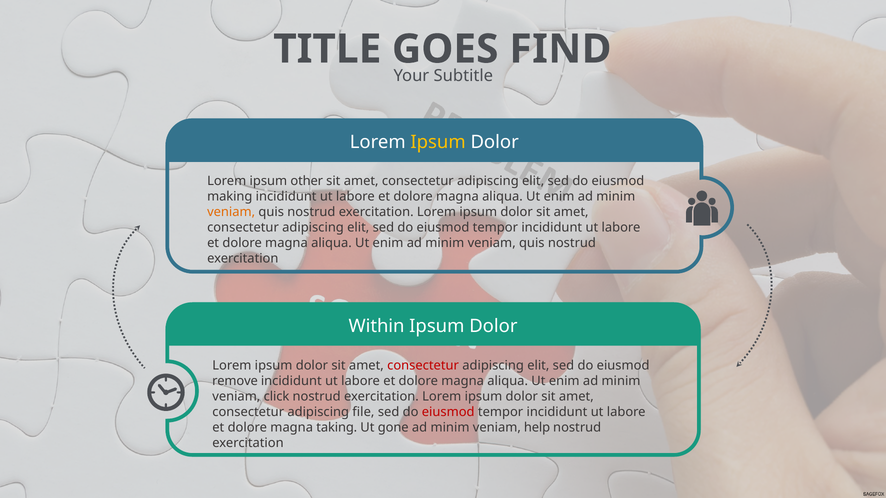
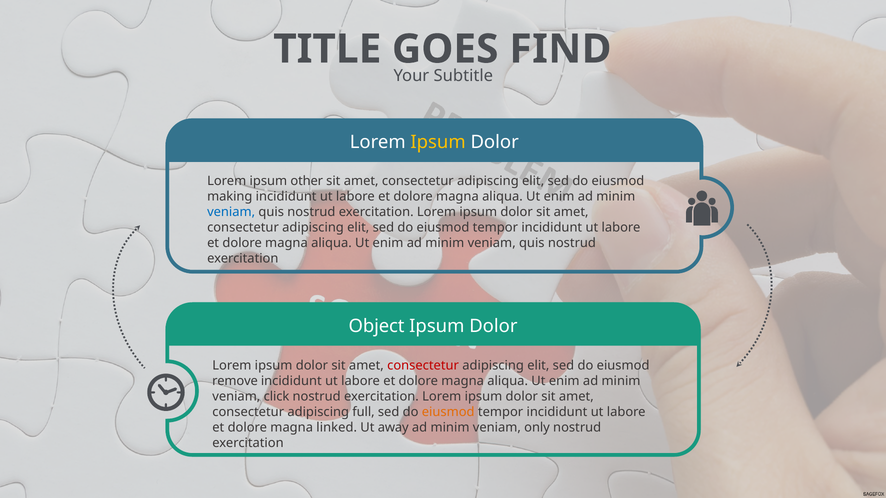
veniam colour: orange -> blue (231, 212)
Within: Within -> Object (377, 326)
file: file -> full (363, 412)
eiusmod colour: red -> orange (448, 412)
taking: taking -> linked (337, 428)
gone: gone -> away (393, 428)
help: help -> only (537, 428)
